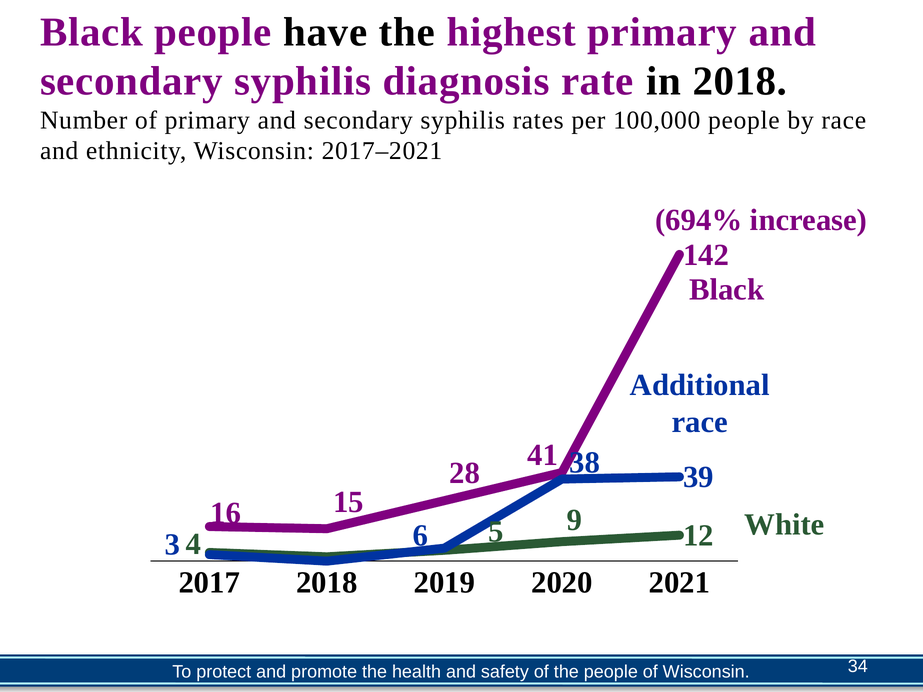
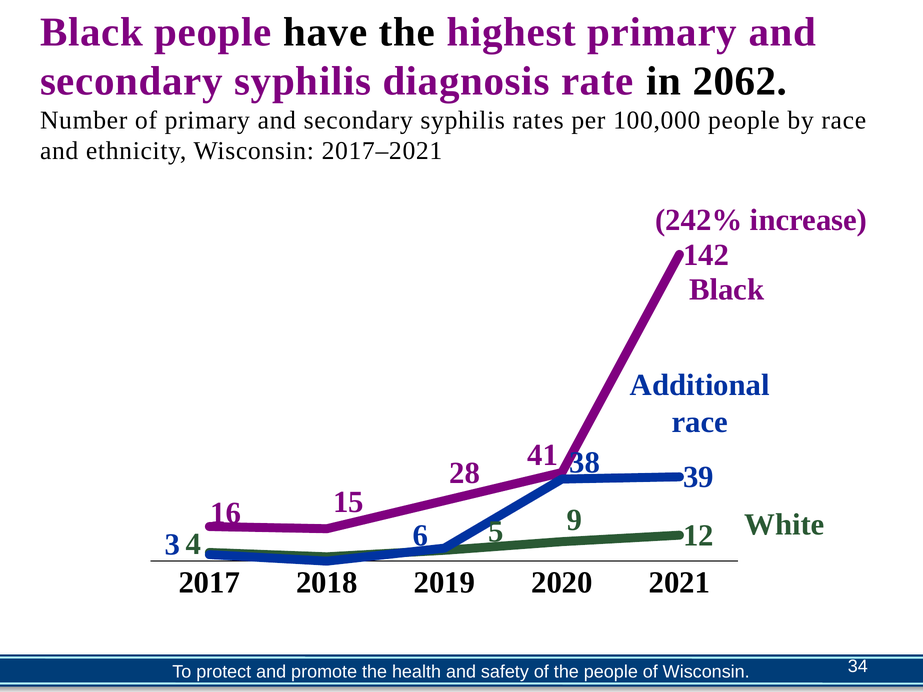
in 2018: 2018 -> 2062 (740, 81)
694%: 694% -> 242% (699, 220)
